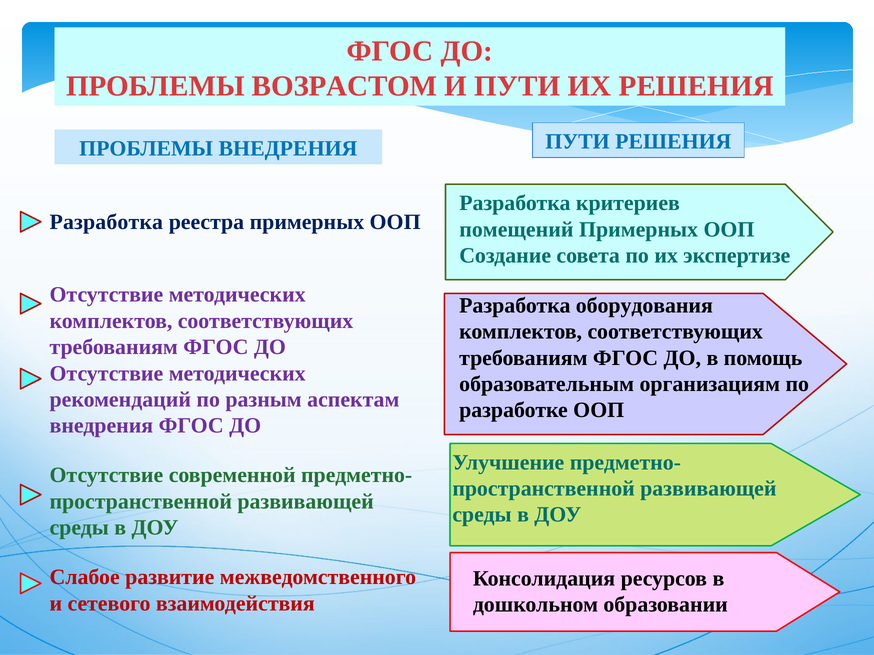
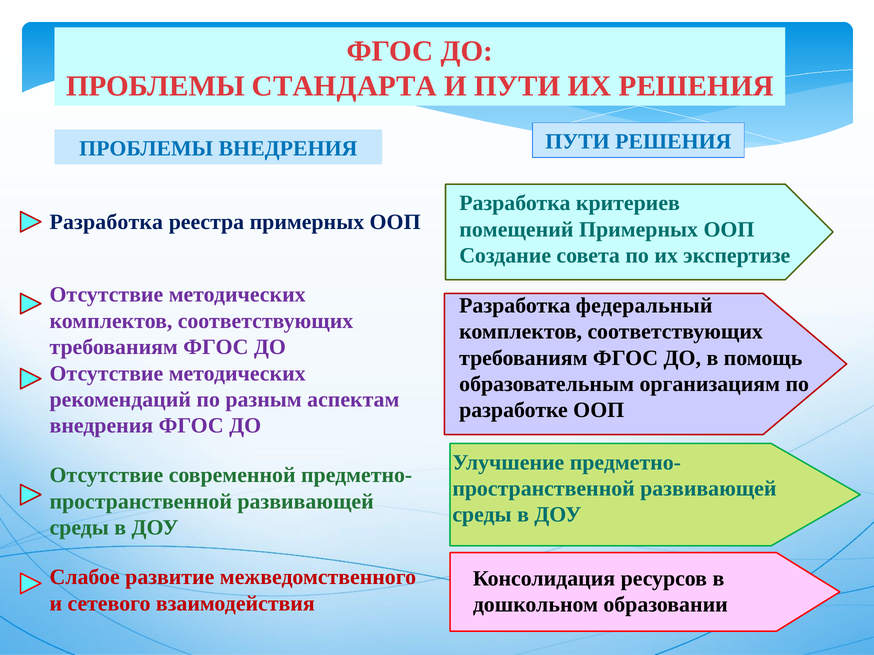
ВОЗРАСТОМ: ВОЗРАСТОМ -> СТАНДАРТА (344, 86)
оборудования: оборудования -> федеральный (644, 306)
